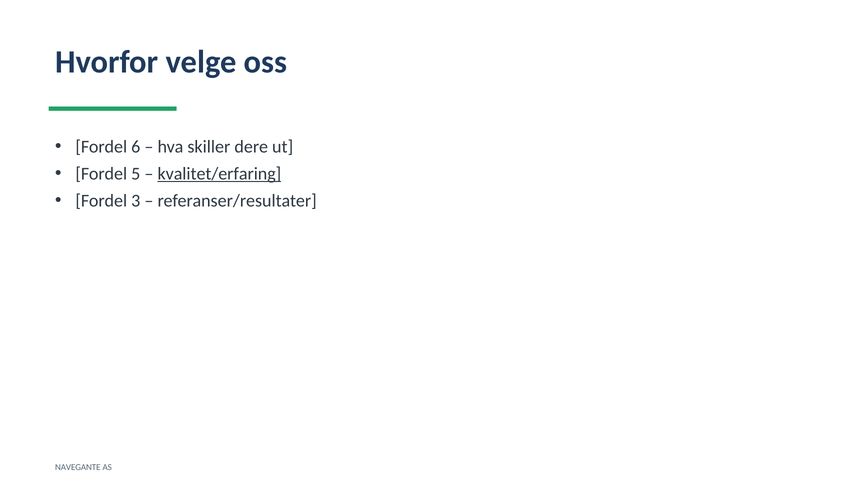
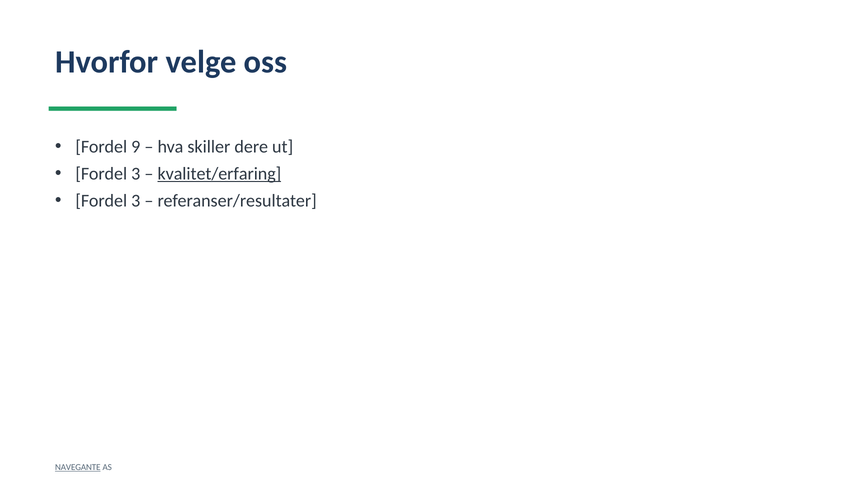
6: 6 -> 9 (136, 147)
5: 5 -> 3 (136, 174)
NAVEGANTE underline: none -> present (78, 467)
